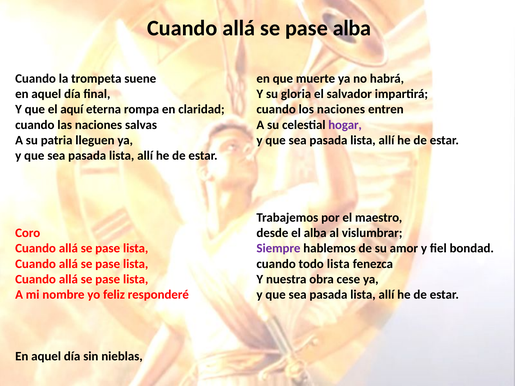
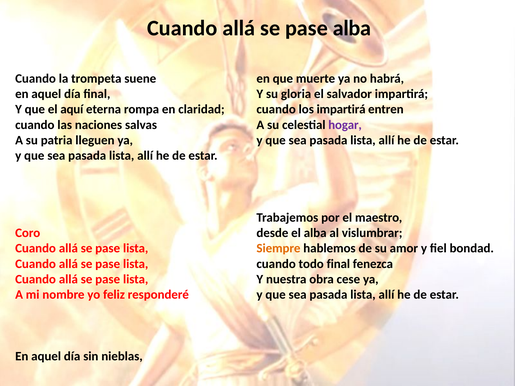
los naciones: naciones -> impartirá (341, 109)
Siempre colour: purple -> orange (278, 248)
todo lista: lista -> final (338, 264)
